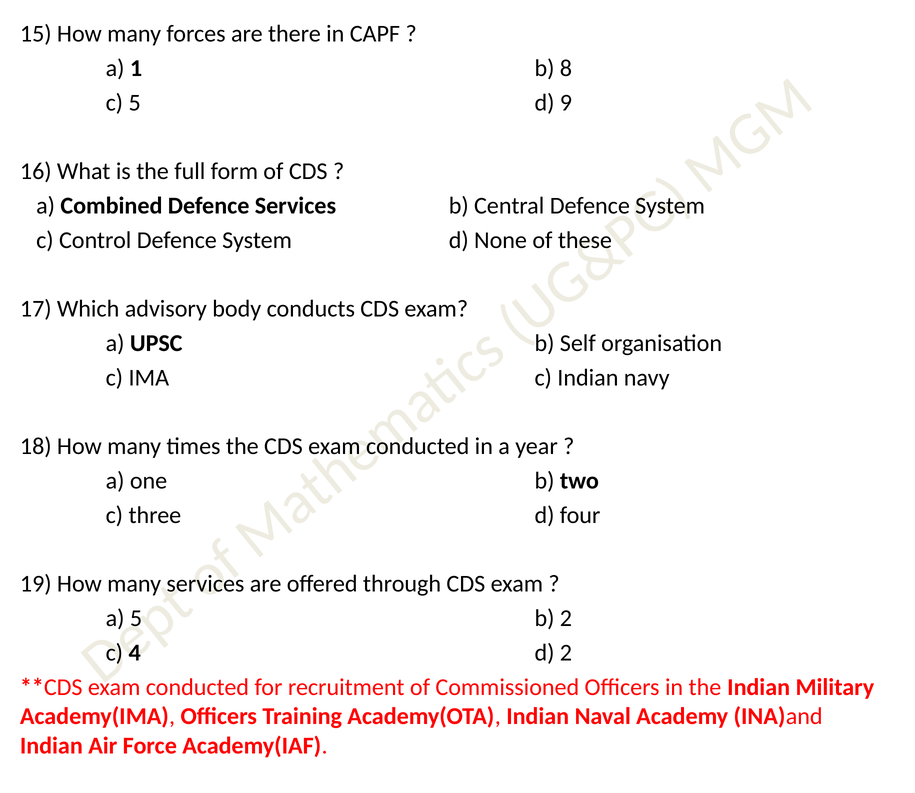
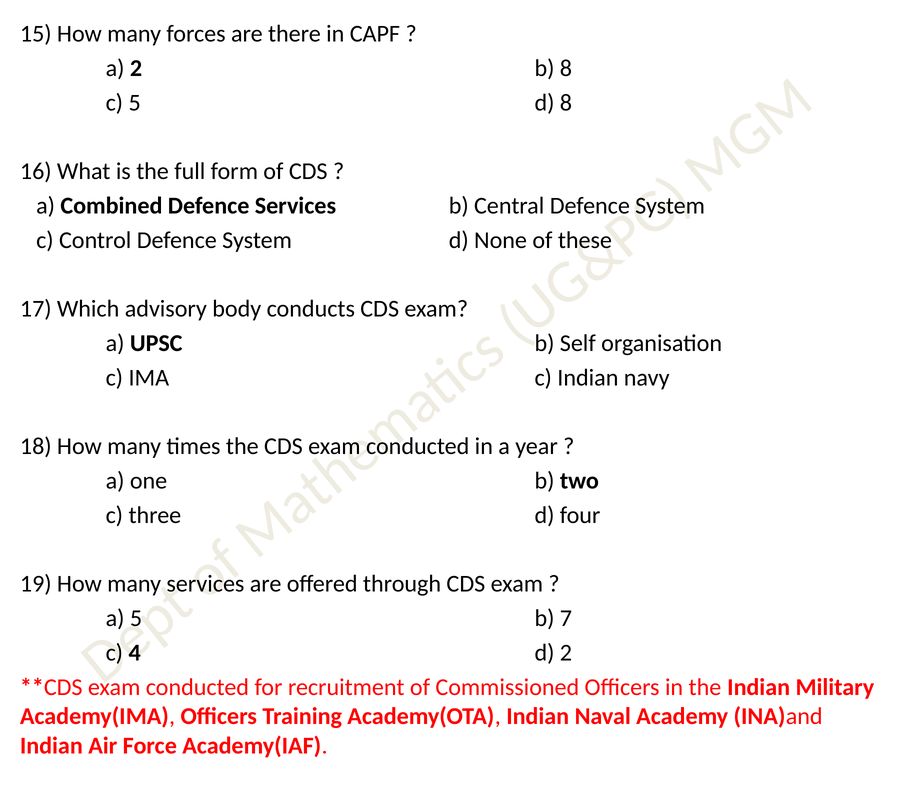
a 1: 1 -> 2 (136, 68)
d 9: 9 -> 8 (566, 103)
b 2: 2 -> 7 (566, 618)
